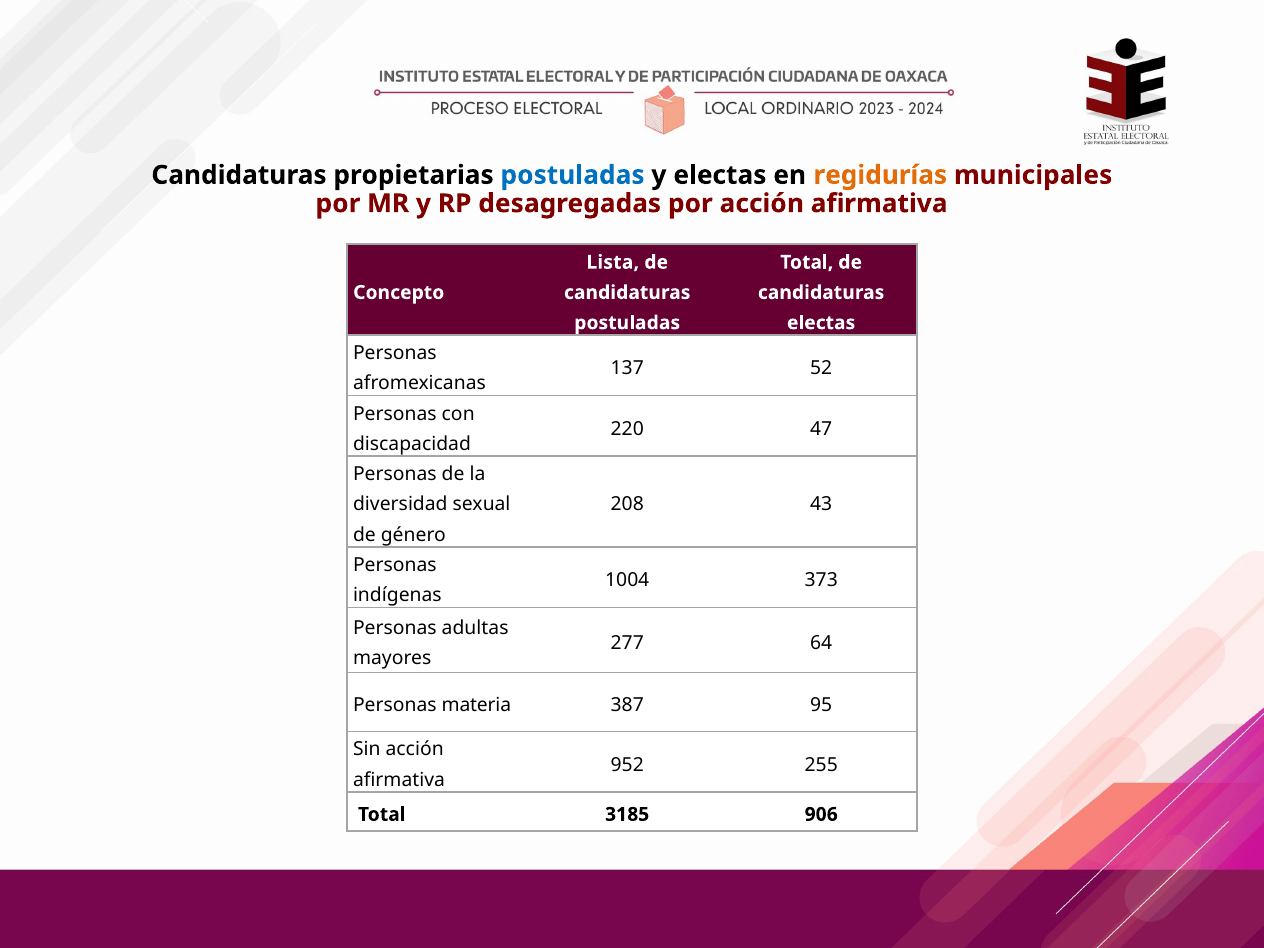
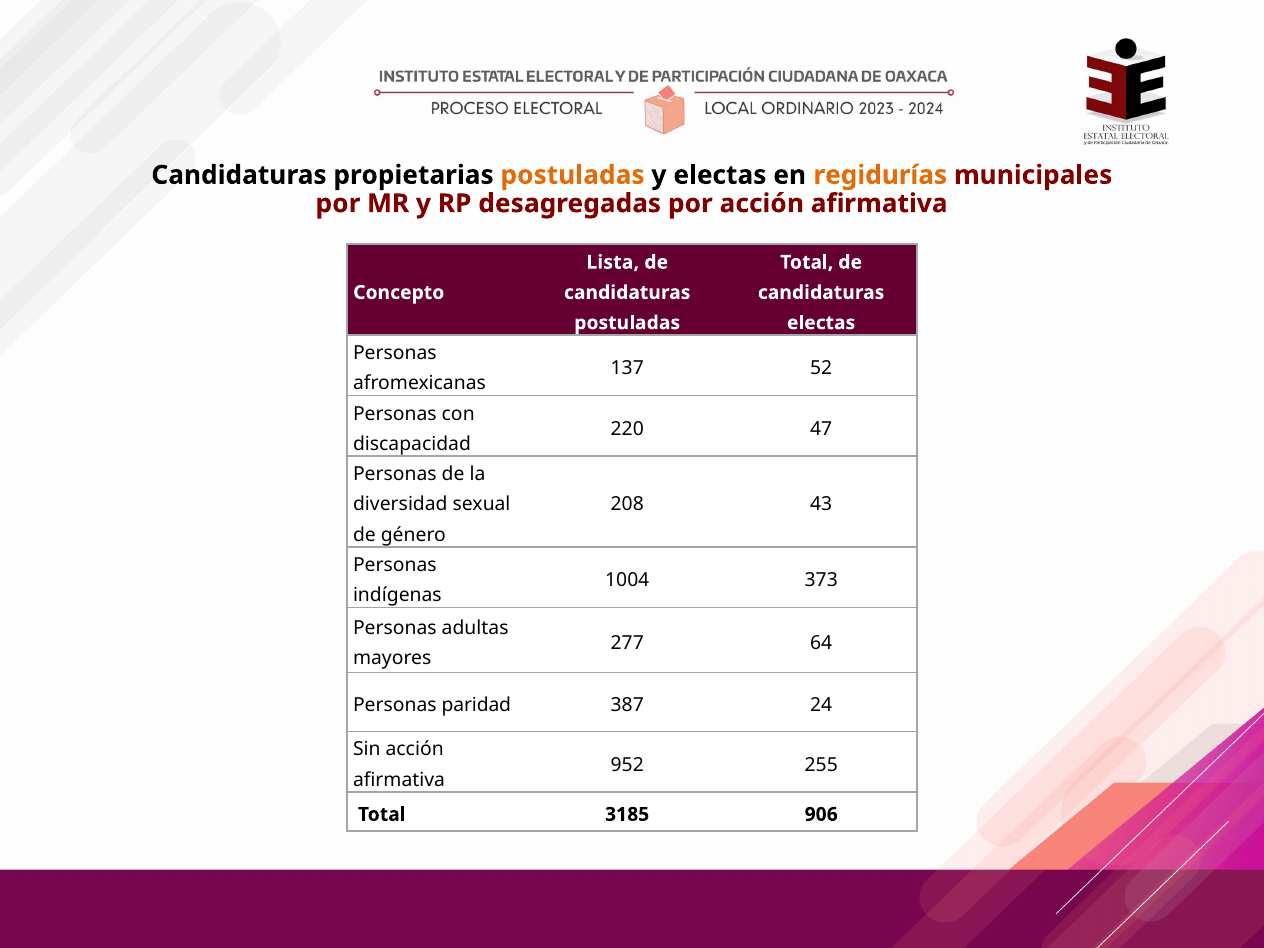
postuladas colour: blue -> orange (573, 175)
materia: materia -> paridad (476, 705)
95: 95 -> 24 (821, 705)
